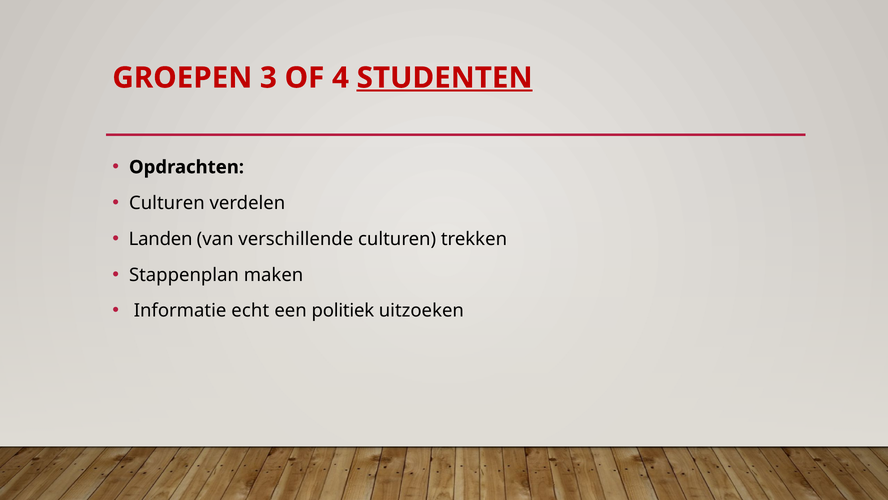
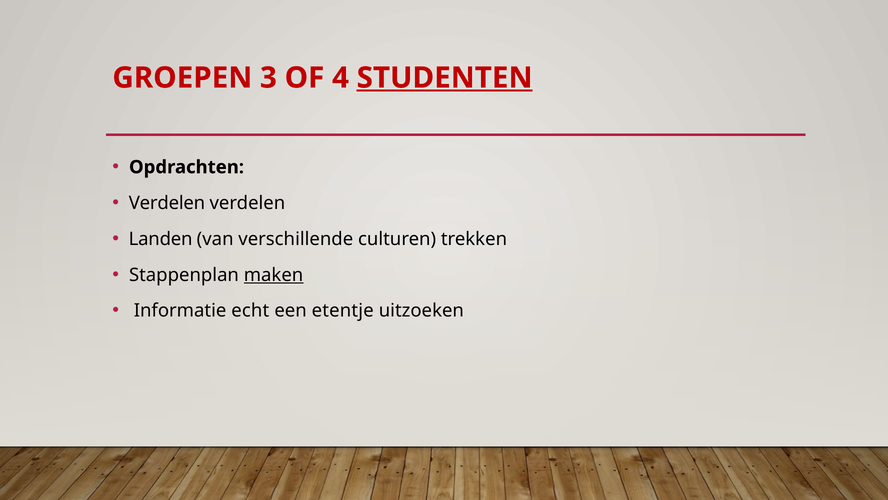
Culturen: Culturen -> Verdelen (167, 203)
maken underline: none -> present (274, 275)
politiek: politiek -> etentje (343, 311)
